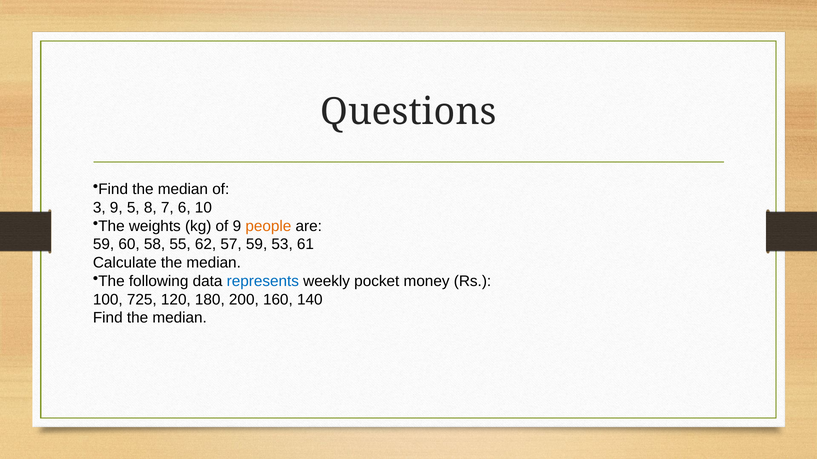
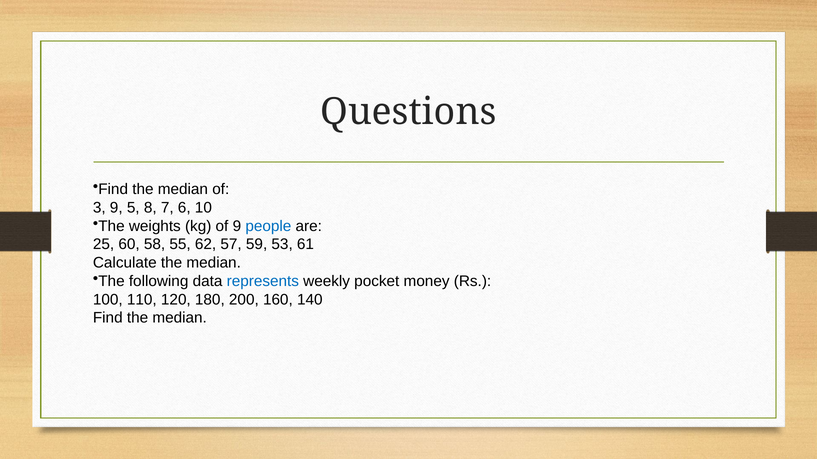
people colour: orange -> blue (268, 226)
59: 59 -> 25 (104, 245)
725: 725 -> 110 (142, 300)
